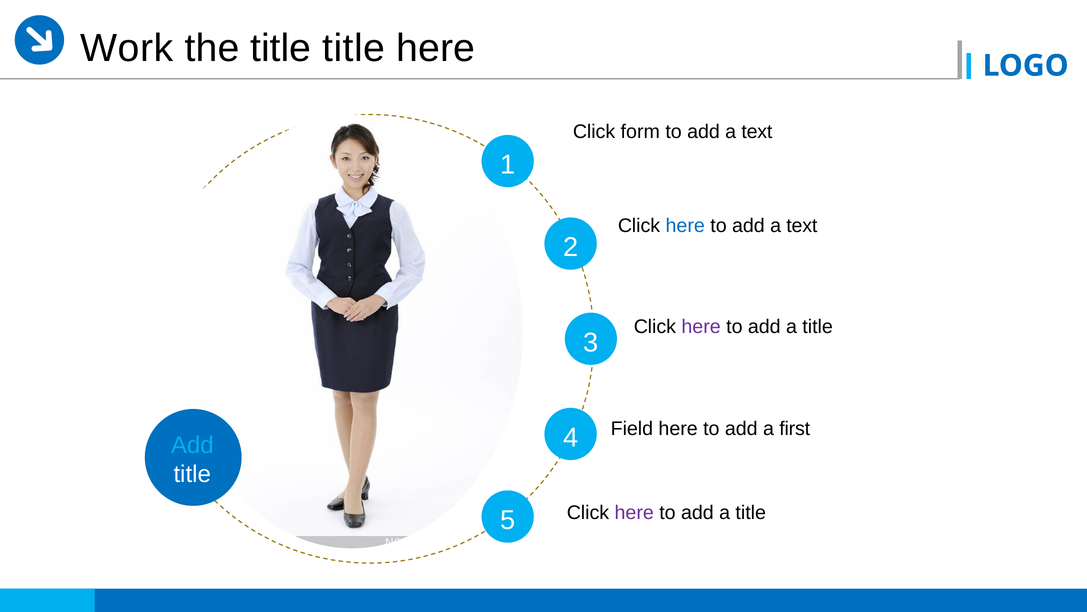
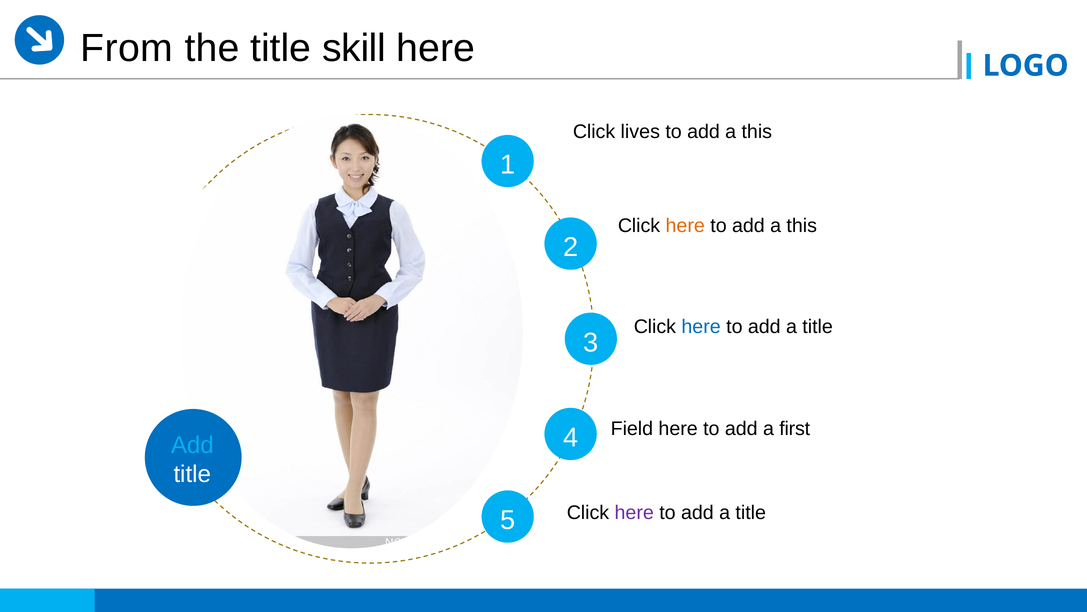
Work: Work -> From (127, 48)
title title: title -> skill (354, 48)
form: form -> lives (640, 132)
text: text -> this (757, 132)
here colour: blue -> orange (685, 225)
text: text -> this (802, 225)
here colour: purple -> blue (701, 326)
